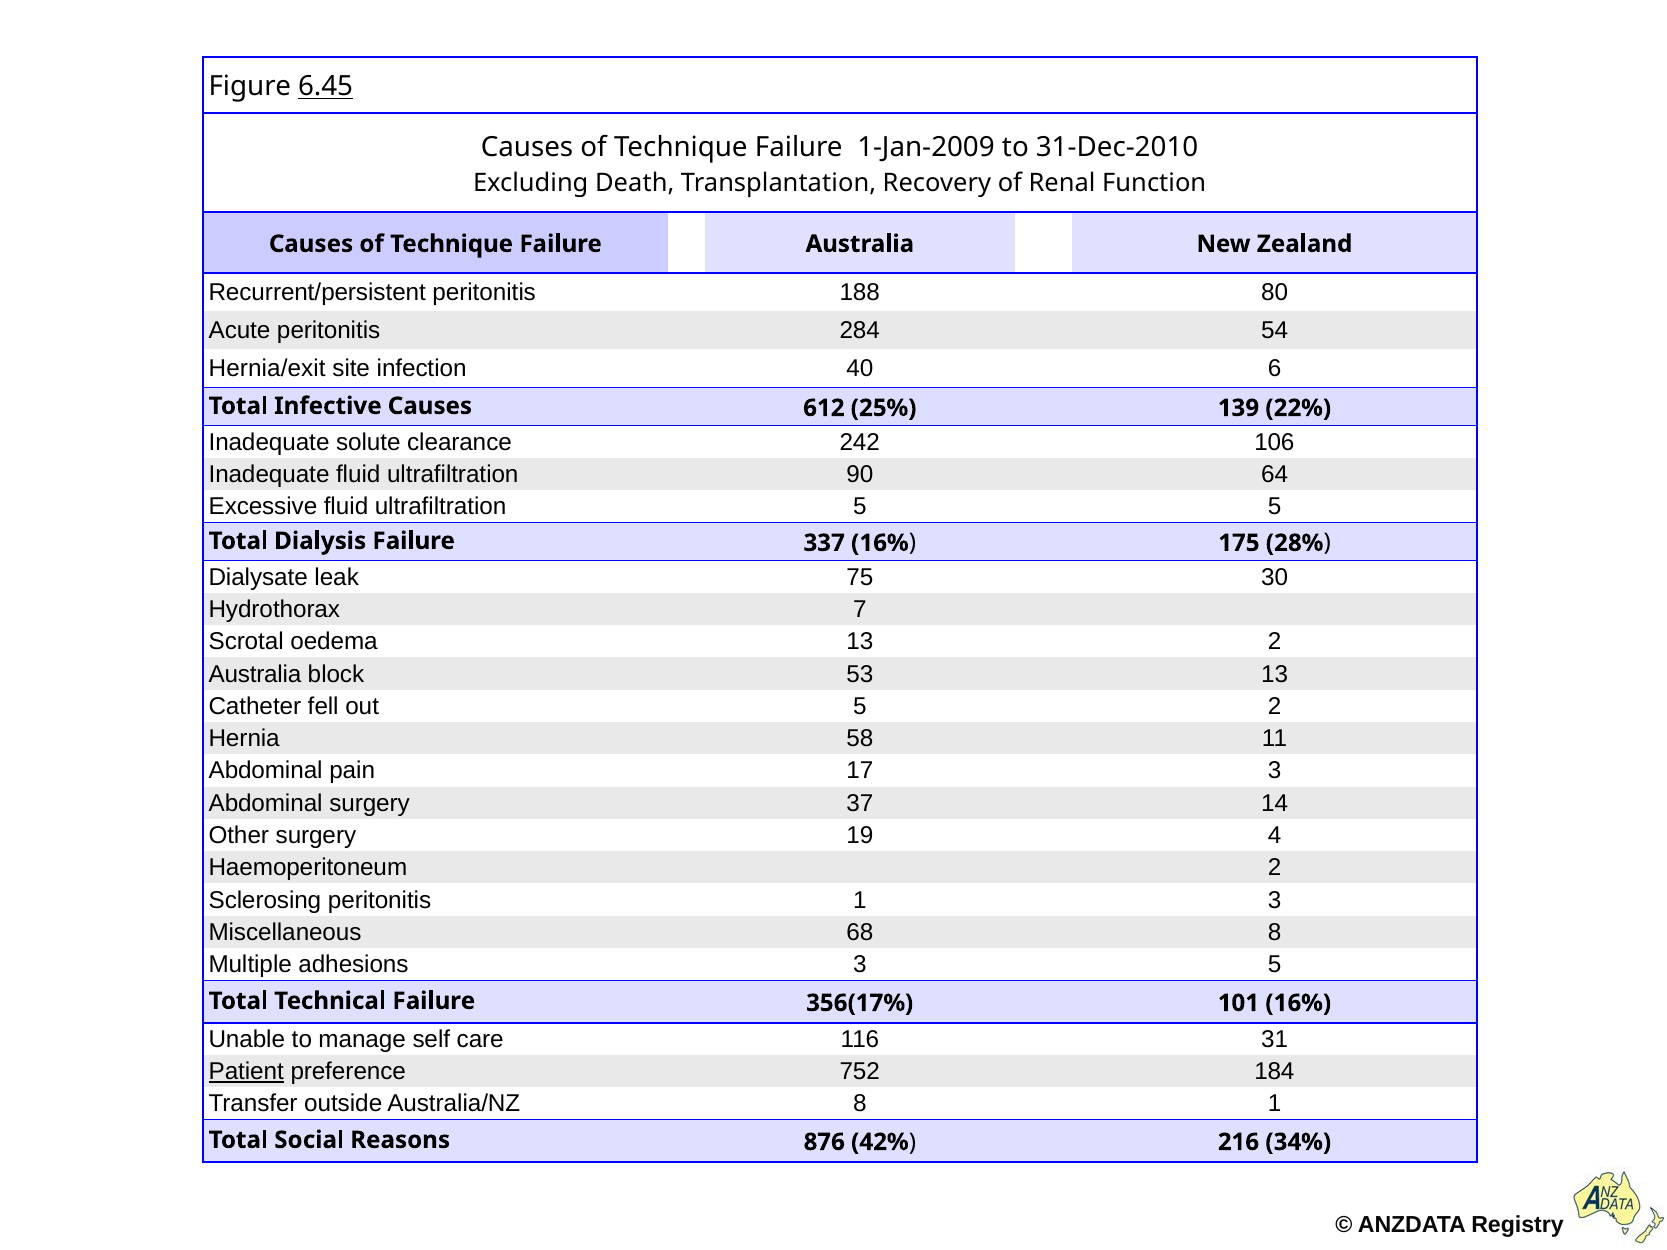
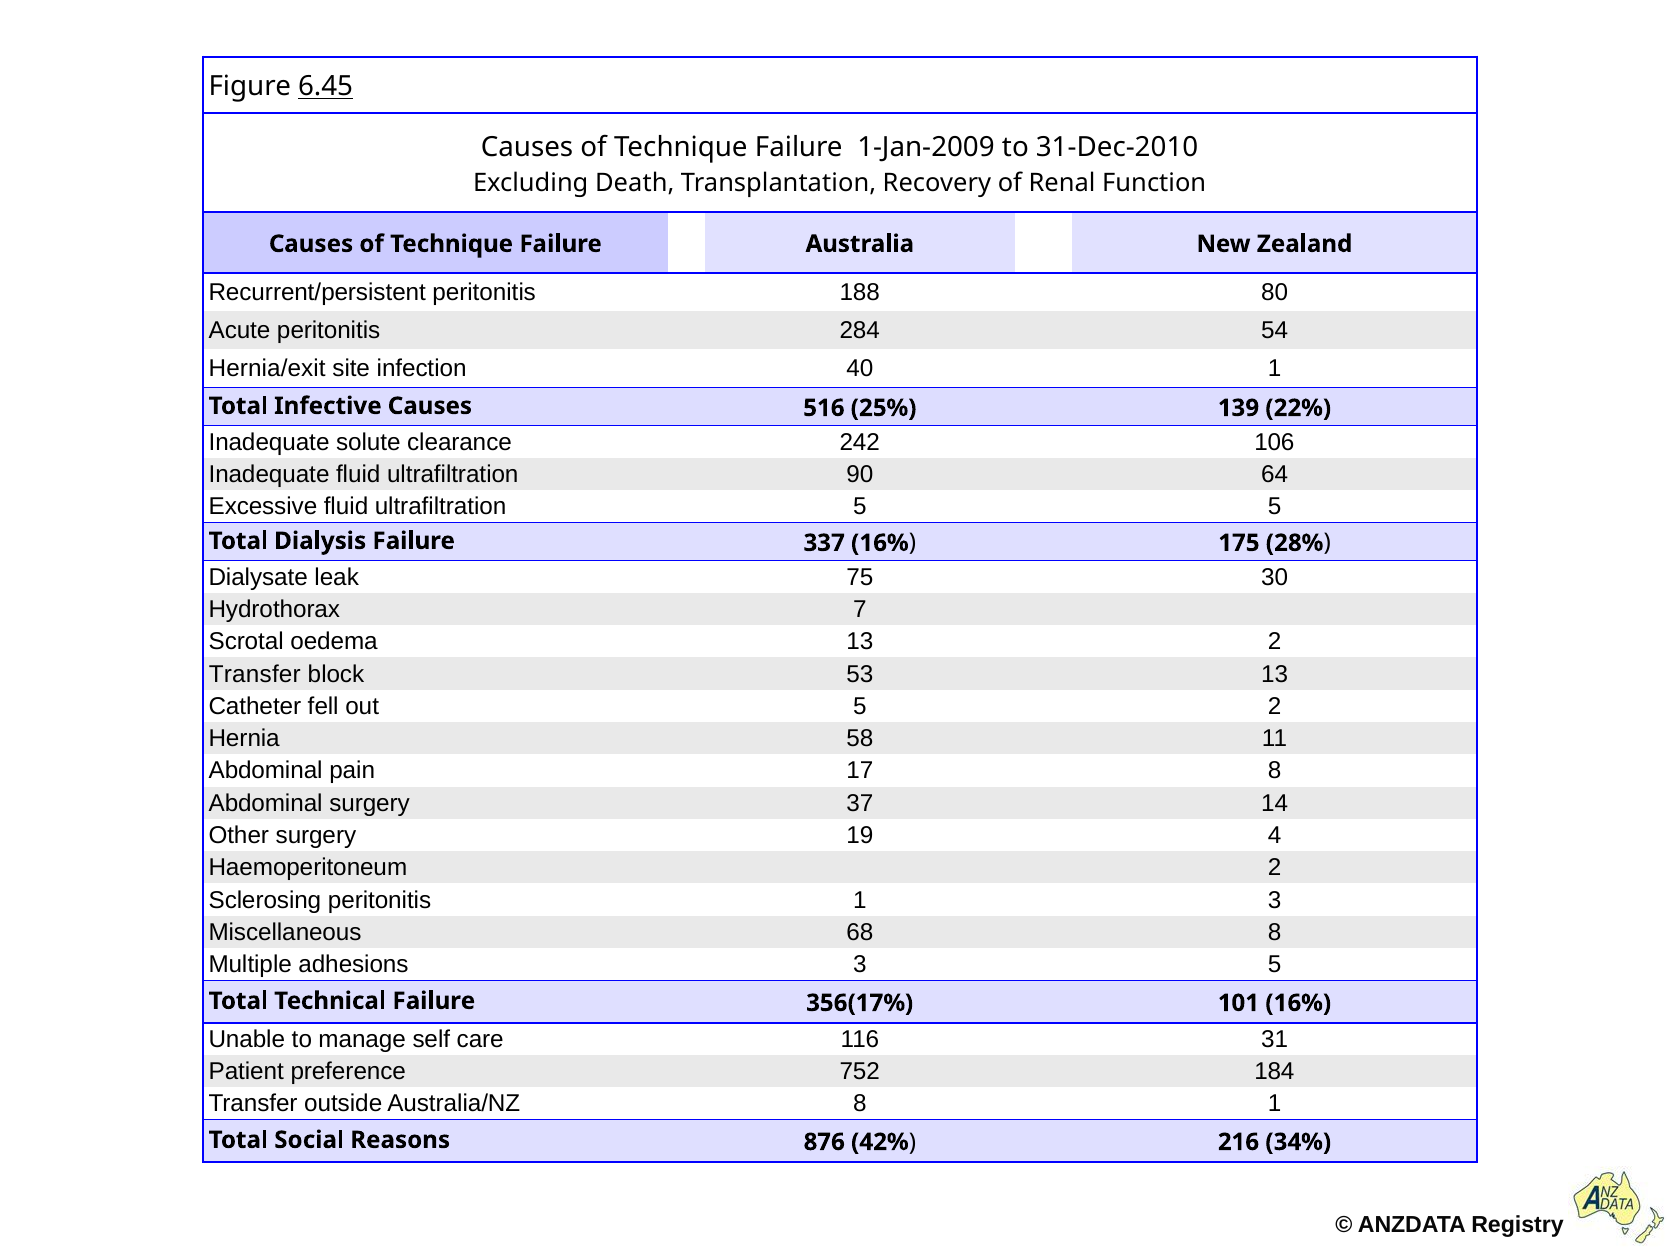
40 6: 6 -> 1 (1275, 369)
612: 612 -> 516 (824, 408)
Australia: Australia -> Transfer (255, 674)
17 3: 3 -> 8 (1275, 771)
Patient underline: present -> none (246, 1072)
